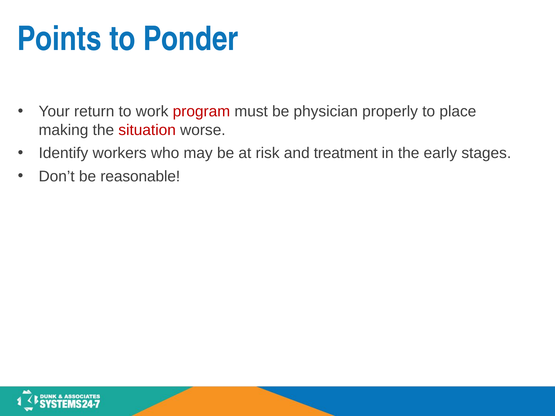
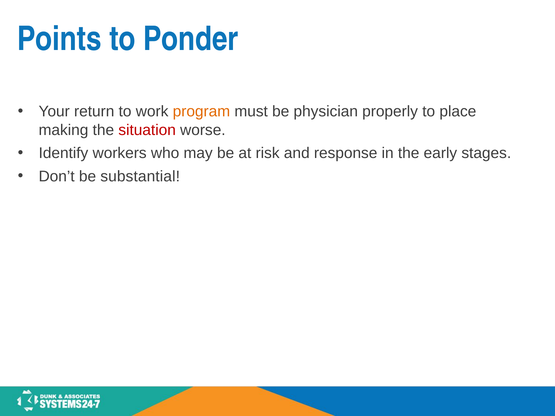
program colour: red -> orange (201, 112)
treatment: treatment -> response (346, 153)
reasonable: reasonable -> substantial (140, 176)
